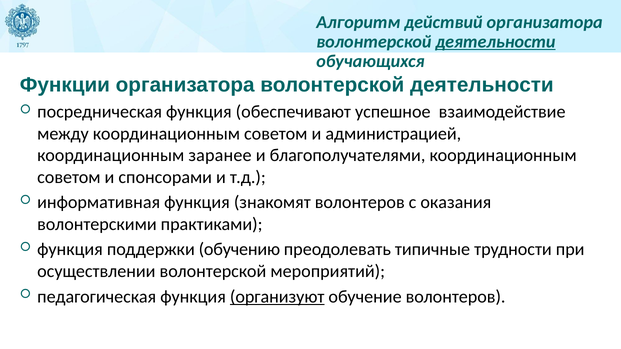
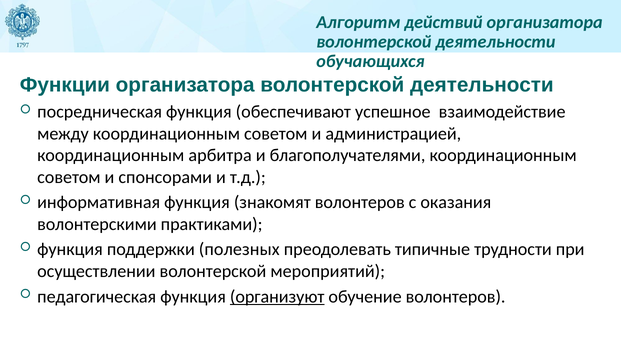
деятельности underline: present -> none (496, 42)
заранее: заранее -> арбитра (220, 155)
обучению: обучению -> полезных (239, 250)
